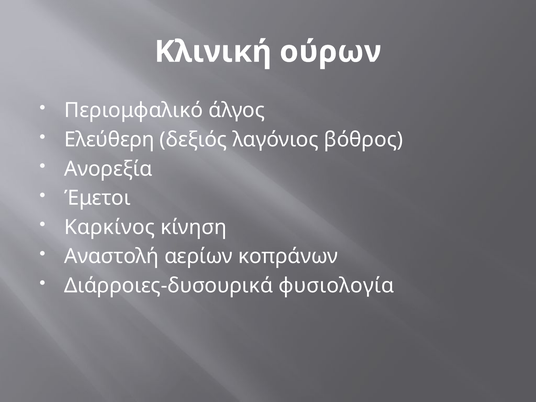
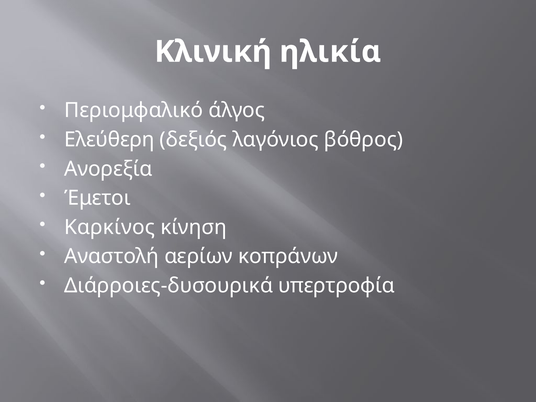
ούρων: ούρων -> ηλικία (330, 52)
φυσιολογία: φυσιολογία -> υπερτροφία (336, 286)
